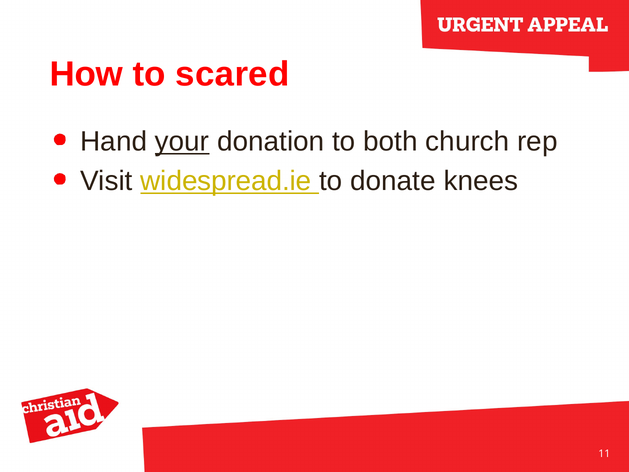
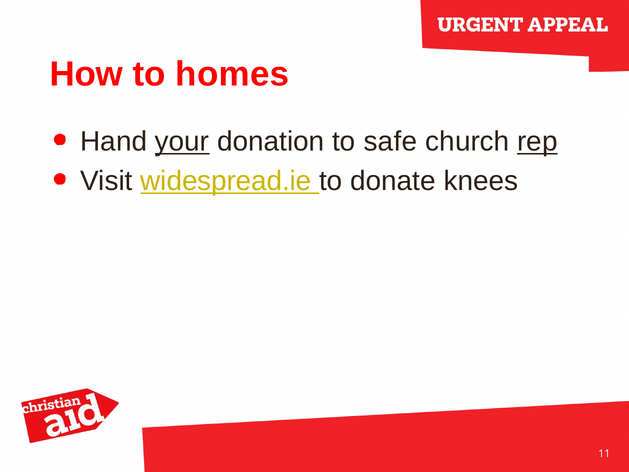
scared: scared -> homes (232, 74)
both: both -> safe (390, 142)
rep underline: none -> present (537, 142)
